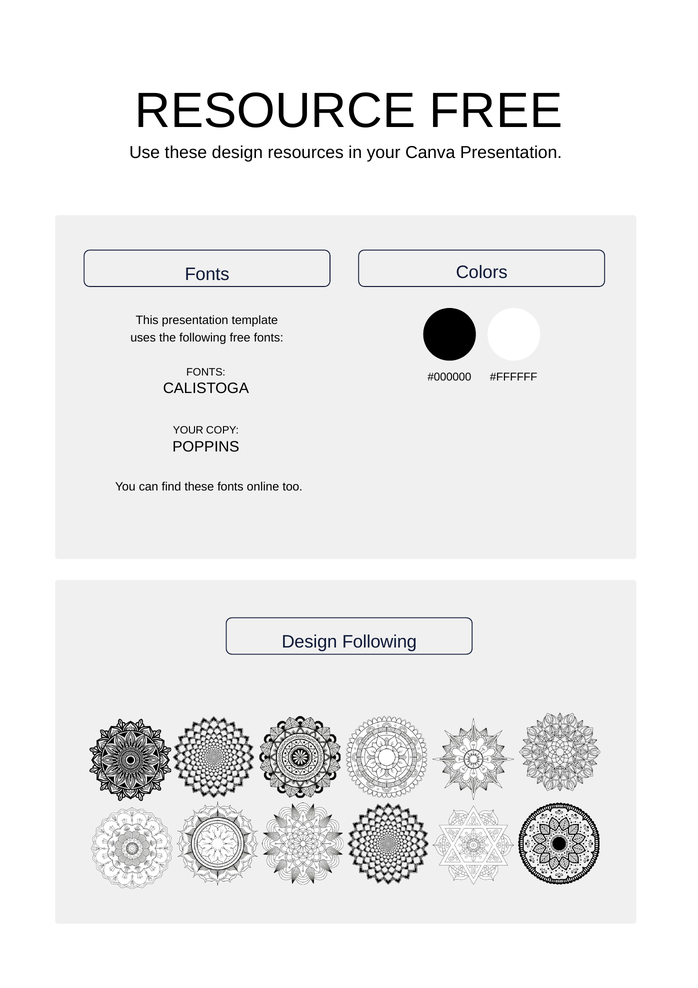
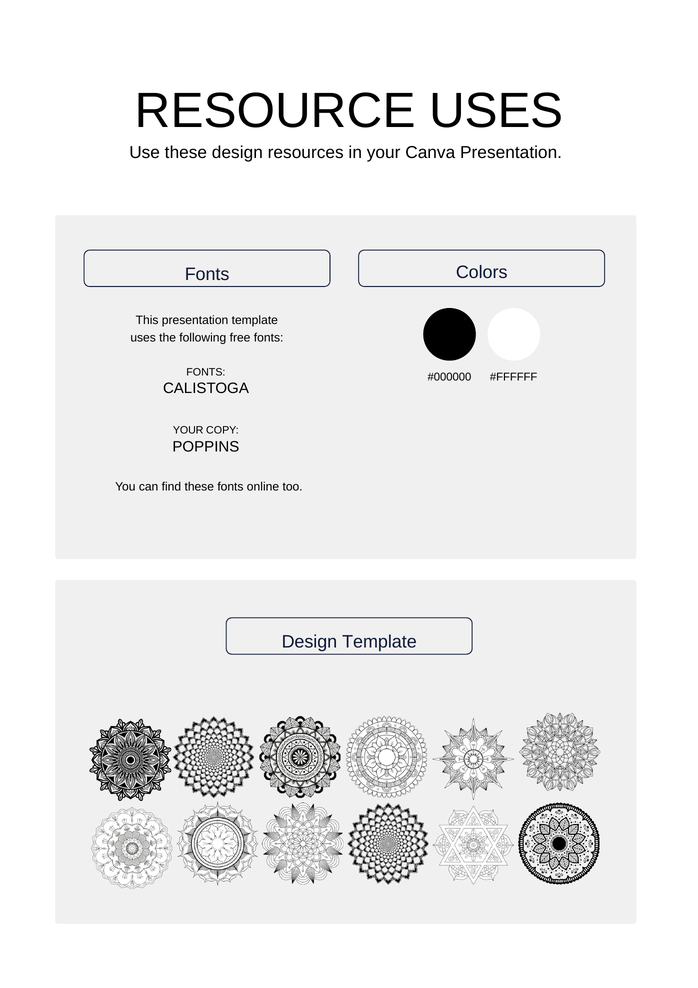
RESOURCE FREE: FREE -> USES (496, 111)
Design Following: Following -> Template (379, 642)
